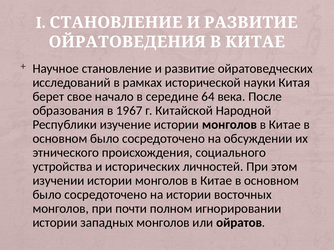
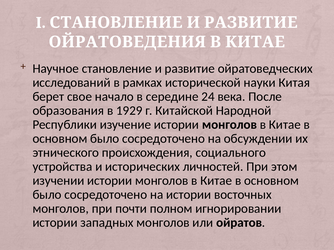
64: 64 -> 24 (208, 97)
1967: 1967 -> 1929 (129, 111)
